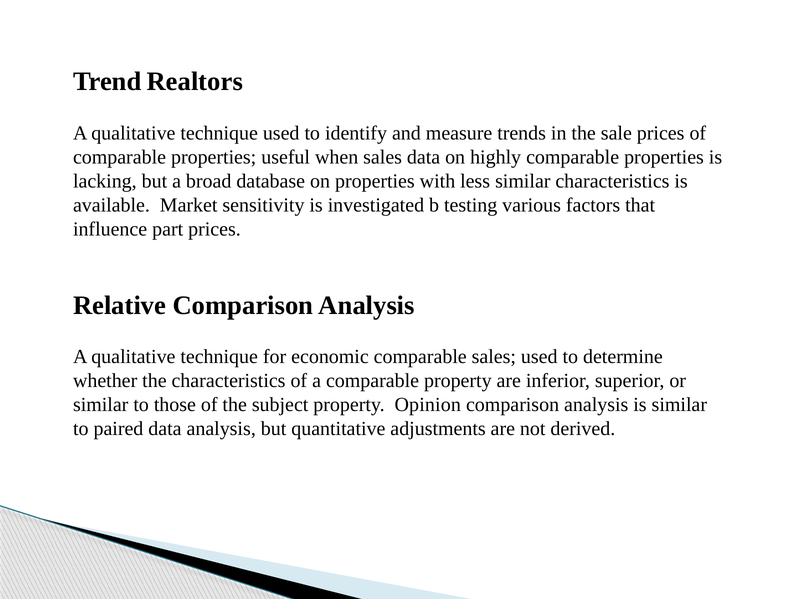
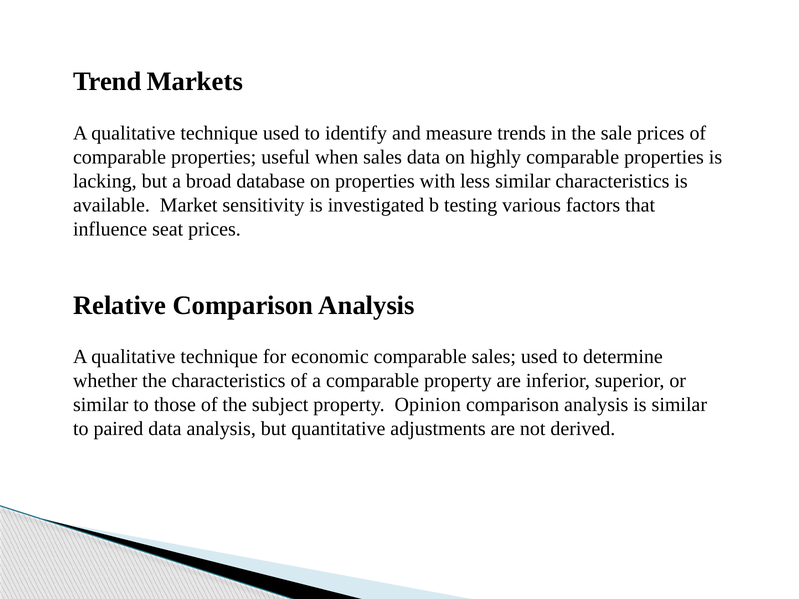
Realtors: Realtors -> Markets (195, 82)
part: part -> seat (168, 229)
